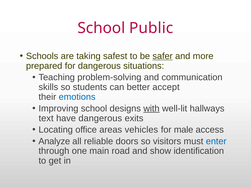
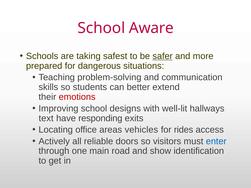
Public: Public -> Aware (151, 28)
accept: accept -> extend (166, 87)
emotions colour: blue -> red (77, 97)
with underline: present -> none (151, 109)
have dangerous: dangerous -> responding (100, 118)
male: male -> rides (184, 130)
Analyze: Analyze -> Actively (54, 141)
